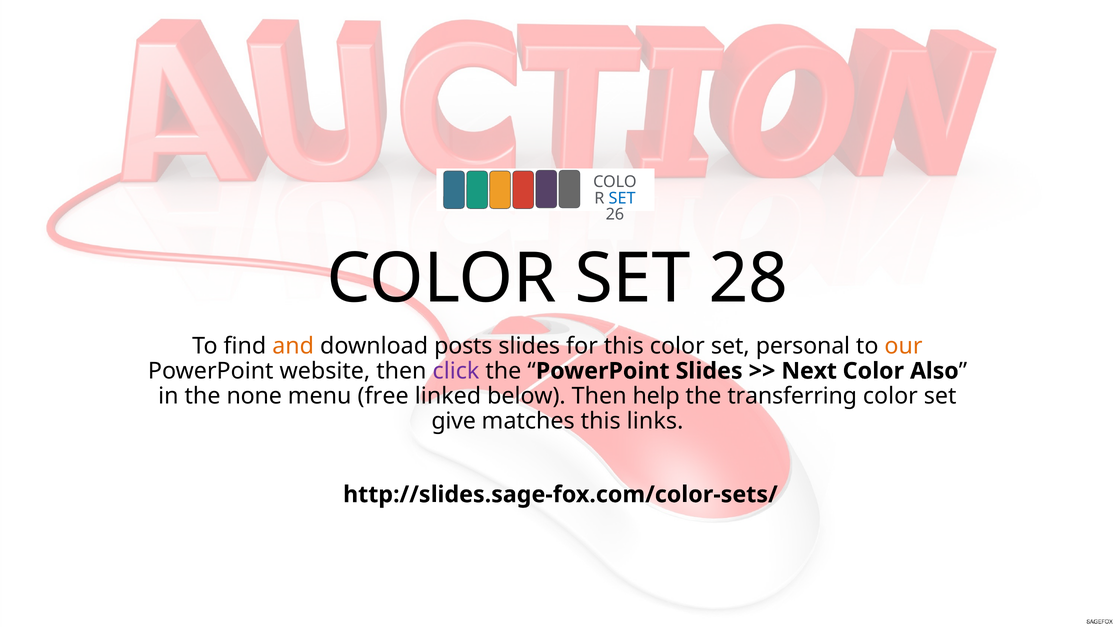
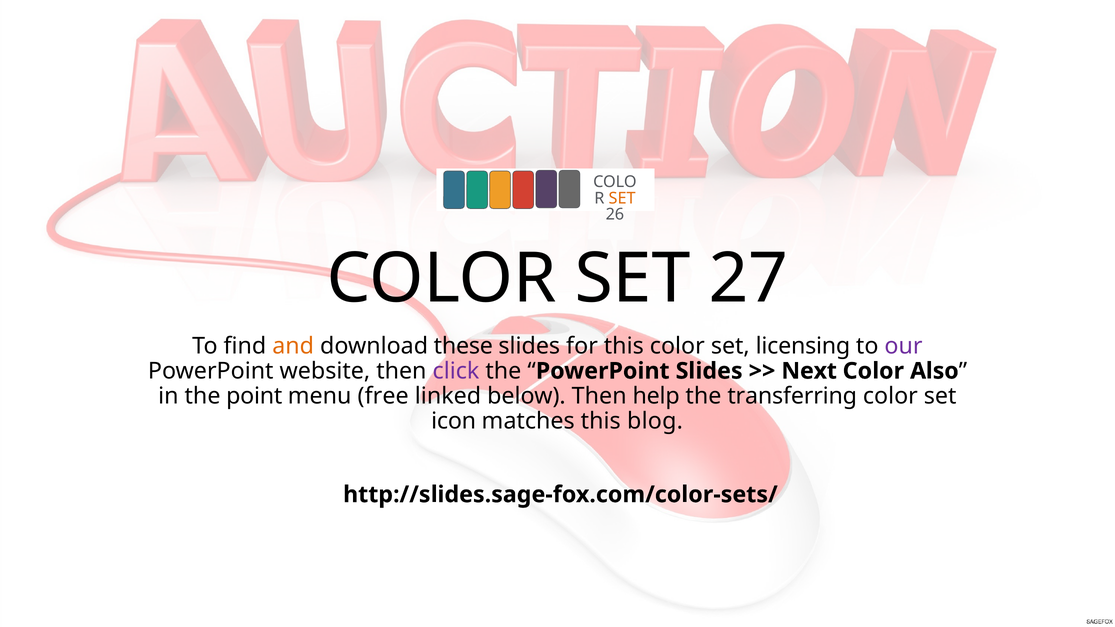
SET colour: blue -> orange (622, 198)
28: 28 -> 27 (748, 279)
posts: posts -> these (463, 346)
personal: personal -> licensing (803, 346)
our colour: orange -> purple (904, 346)
none: none -> point (254, 396)
give: give -> icon (454, 421)
links: links -> blog (655, 421)
